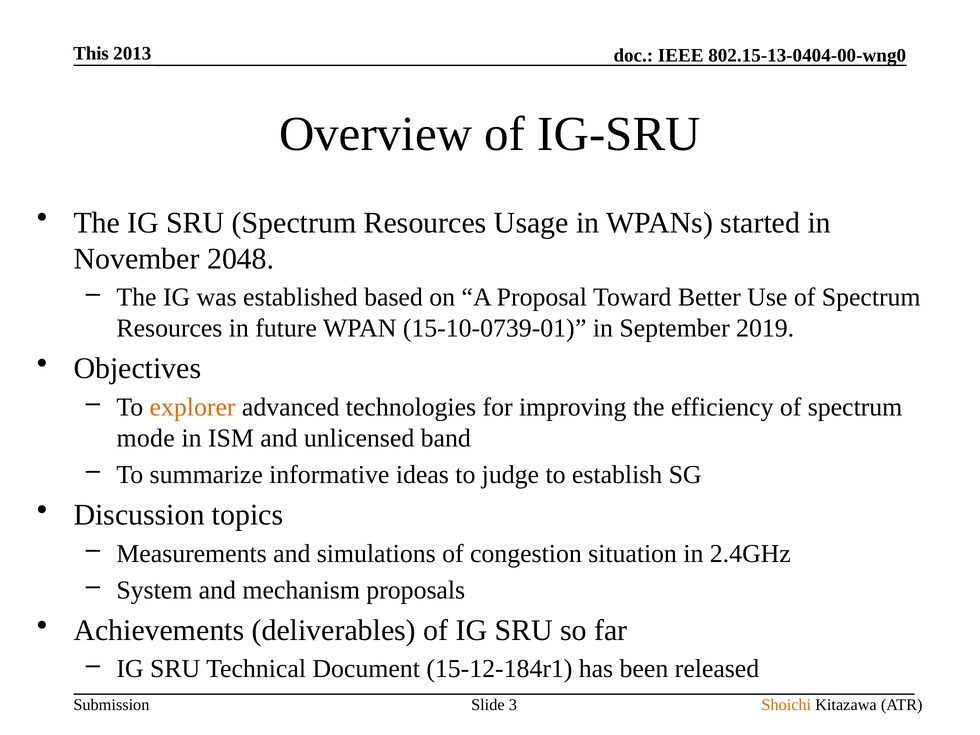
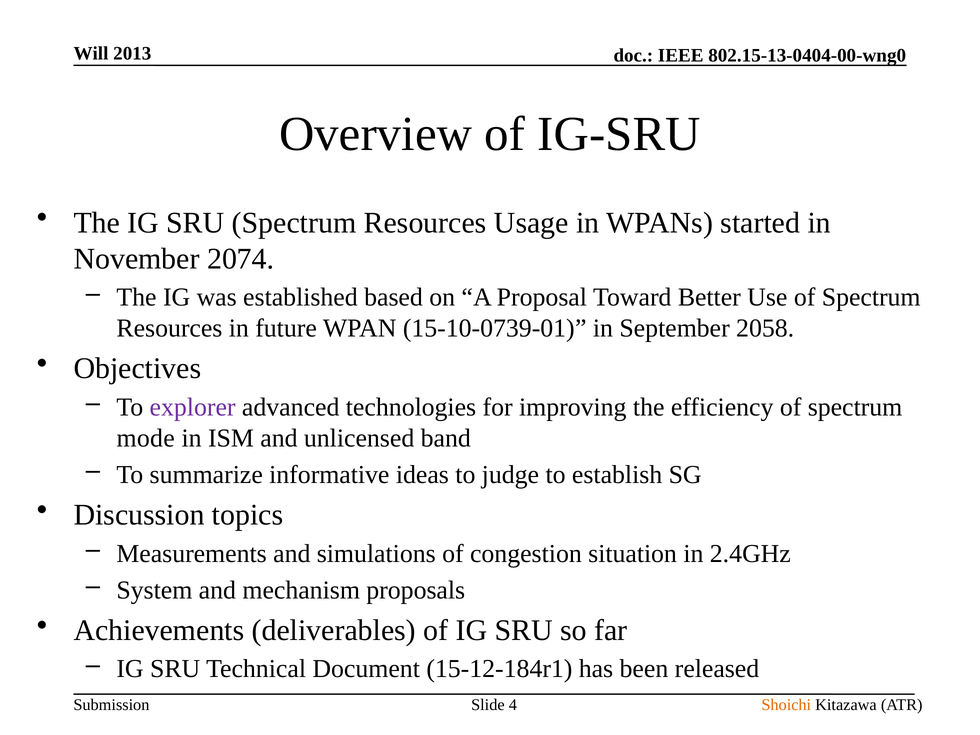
This: This -> Will (91, 53)
2048: 2048 -> 2074 (241, 259)
2019: 2019 -> 2058 (765, 328)
explorer colour: orange -> purple (193, 407)
3: 3 -> 4 (513, 705)
